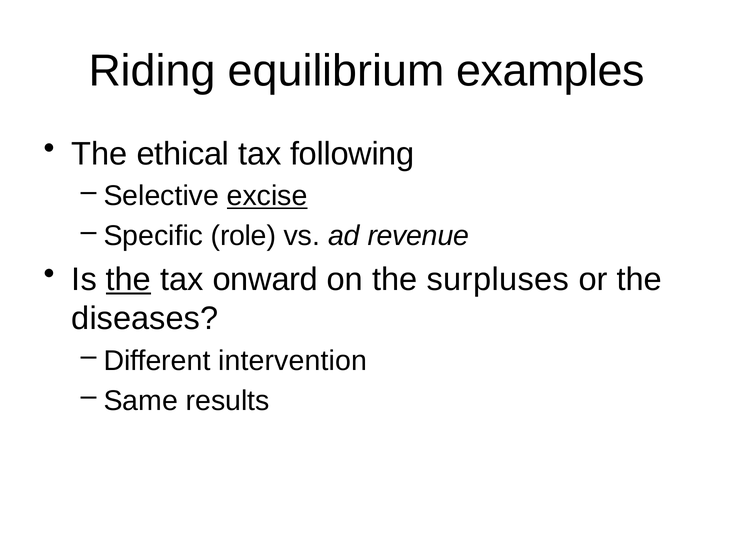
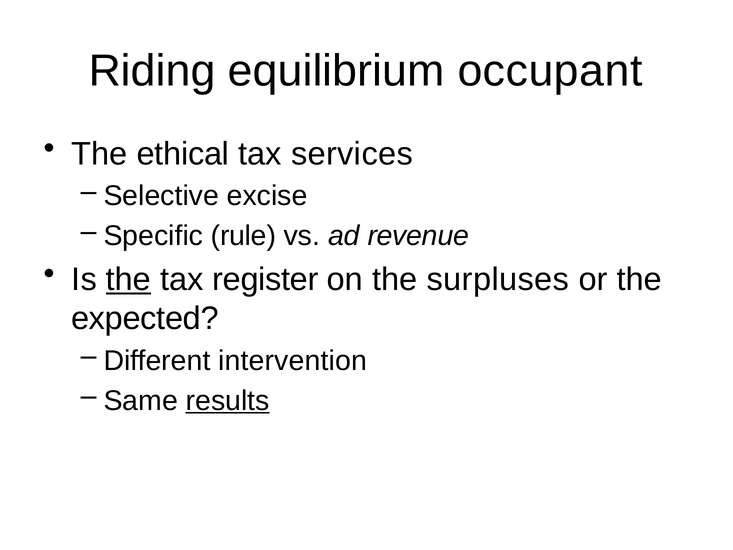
examples: examples -> occupant (550, 71)
following: following -> services (352, 154)
excise underline: present -> none (267, 196)
role: role -> rule (243, 236)
onward: onward -> register (265, 279)
diseases: diseases -> expected (145, 318)
results underline: none -> present (228, 400)
